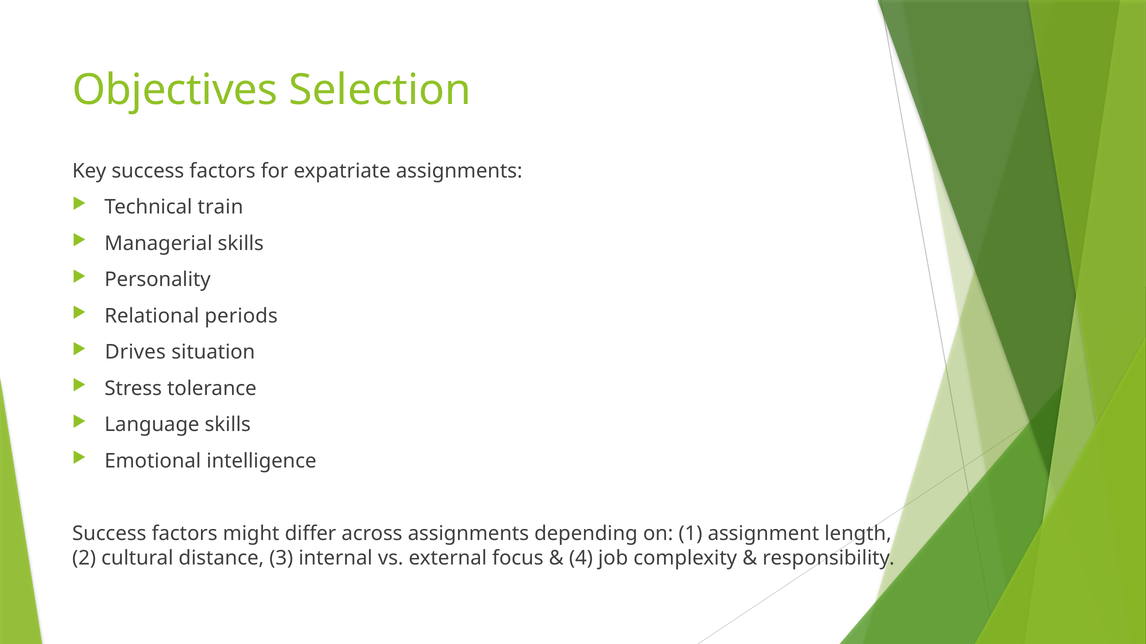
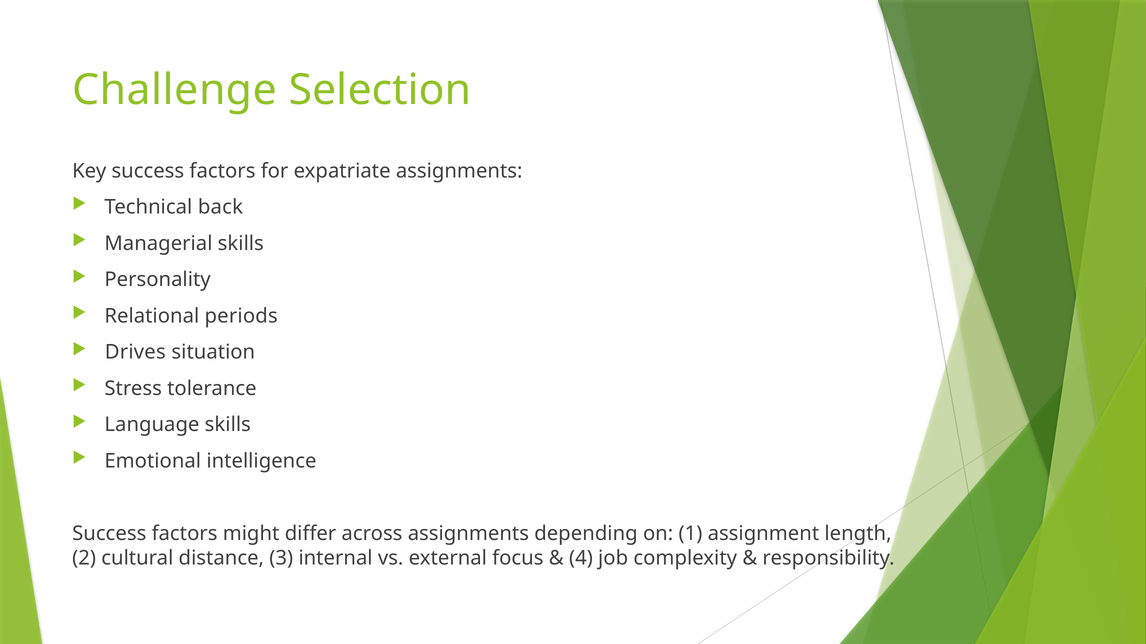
Objectives: Objectives -> Challenge (175, 90)
train: train -> back (220, 207)
